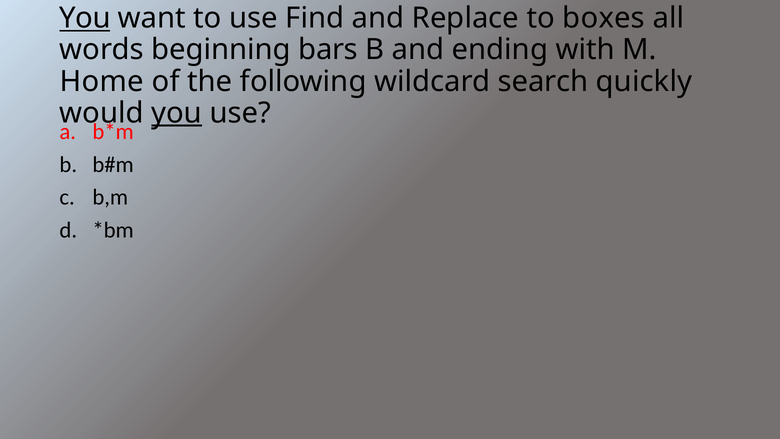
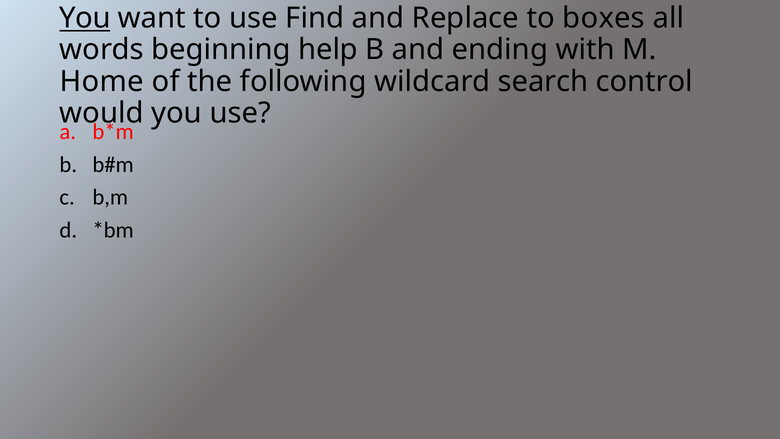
bars: bars -> help (328, 50)
quickly: quickly -> control (644, 81)
you underline: present -> none (177, 113)
